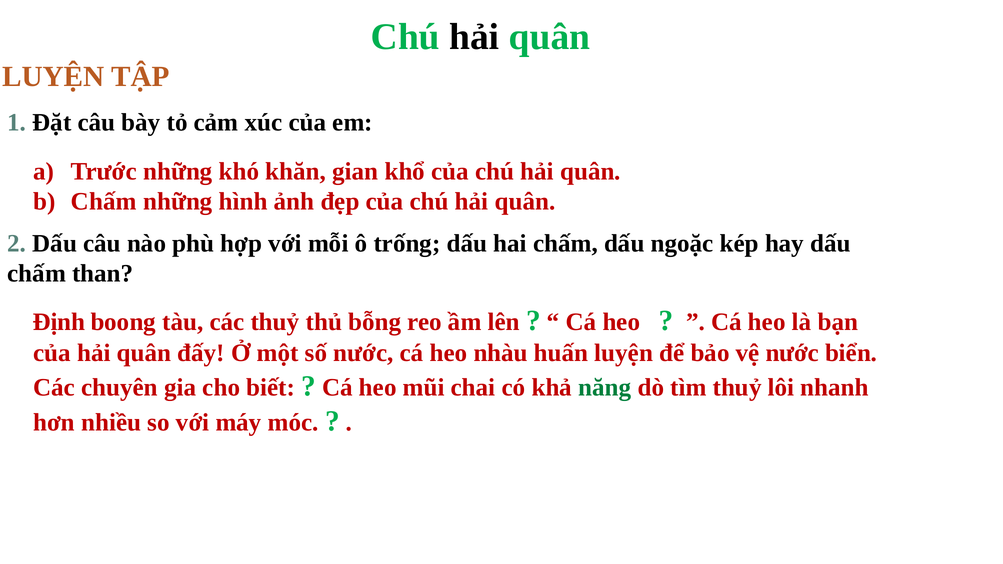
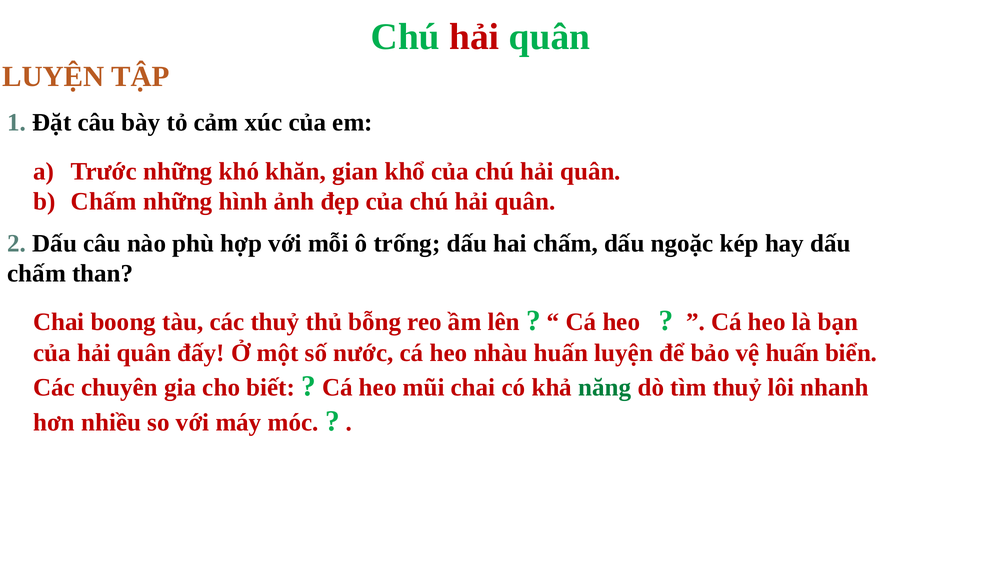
hải colour: black -> red (474, 37)
Định: Định -> Chai (59, 322)
vệ nước: nước -> huấn (792, 353)
